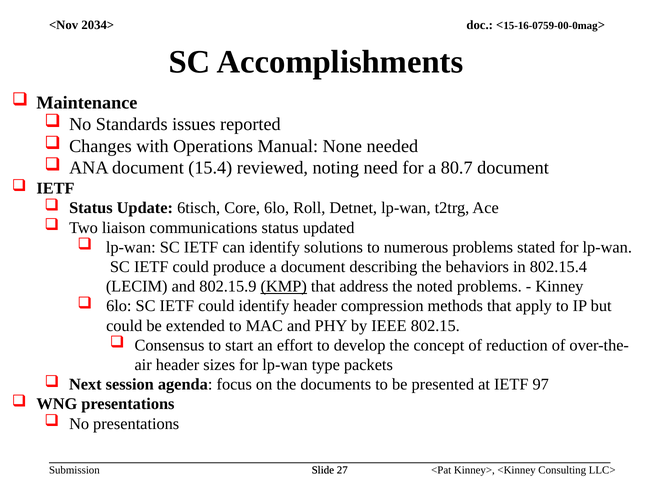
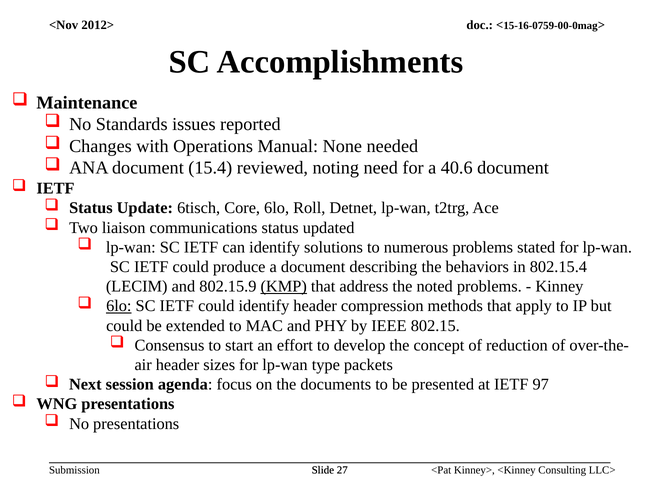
2034>: 2034> -> 2012> (98, 25)
80.7: 80.7 -> 40.6 (457, 168)
6lo underline: none -> present (119, 306)
